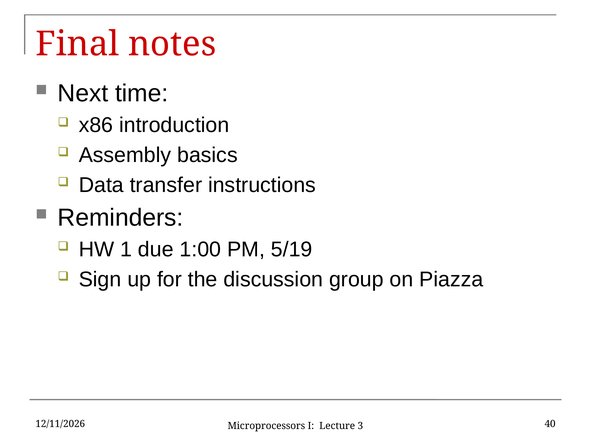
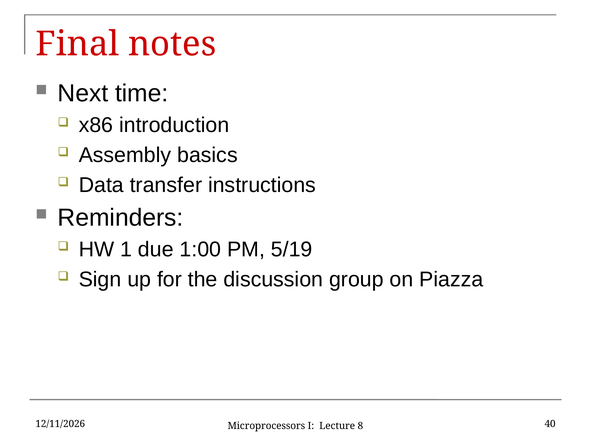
3: 3 -> 8 (360, 425)
